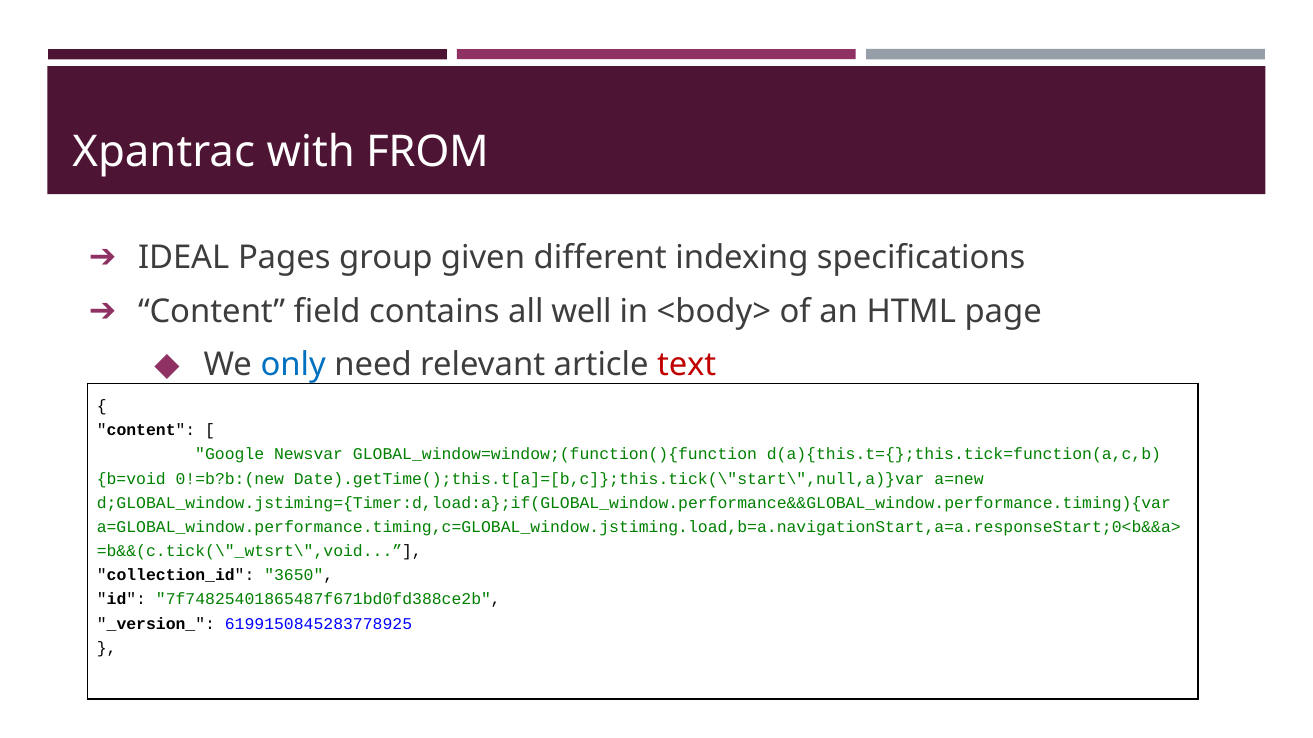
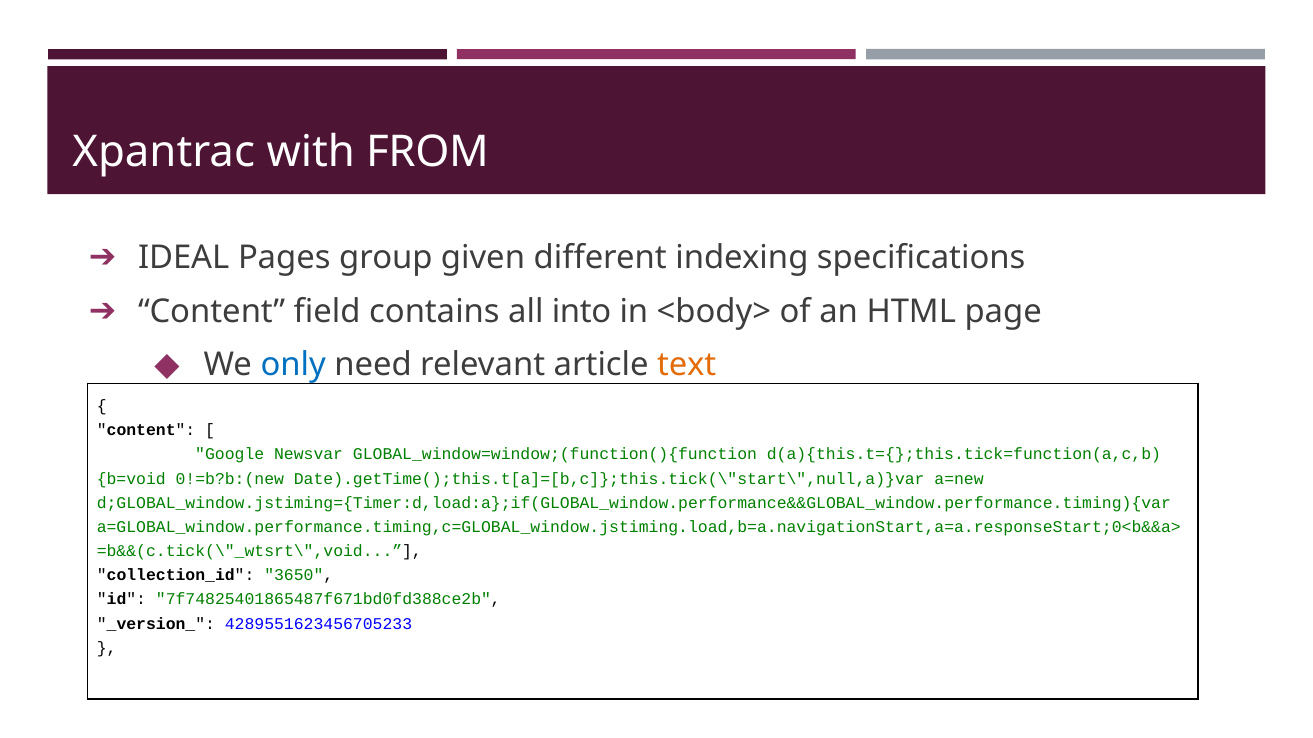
well: well -> into (582, 311)
text colour: red -> orange (687, 365)
6199150845283778925: 6199150845283778925 -> 4289551623456705233 (318, 624)
